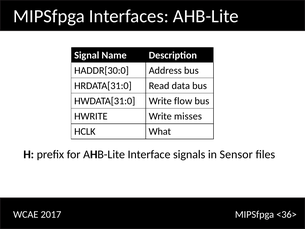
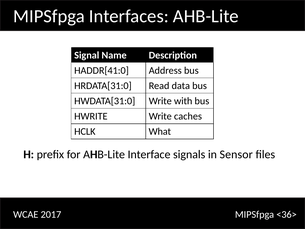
HADDR[30:0: HADDR[30:0 -> HADDR[41:0 (102, 70)
flow: flow -> with (183, 101)
misses: misses -> caches (188, 116)
